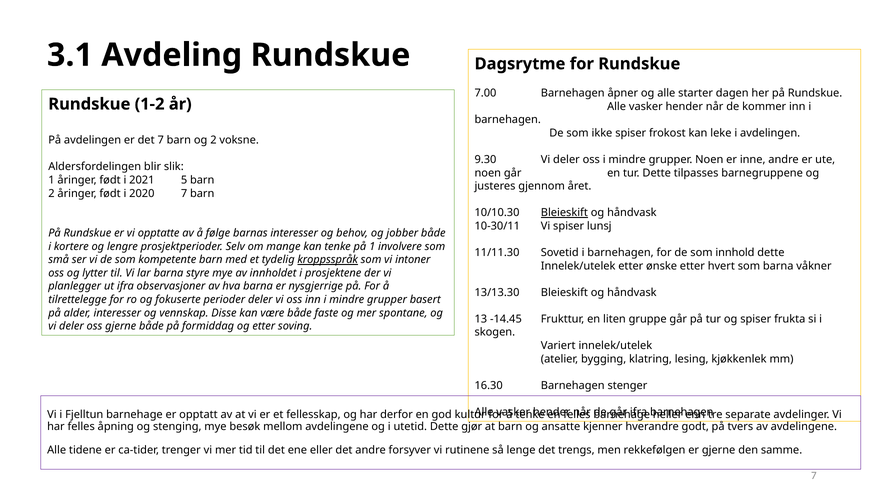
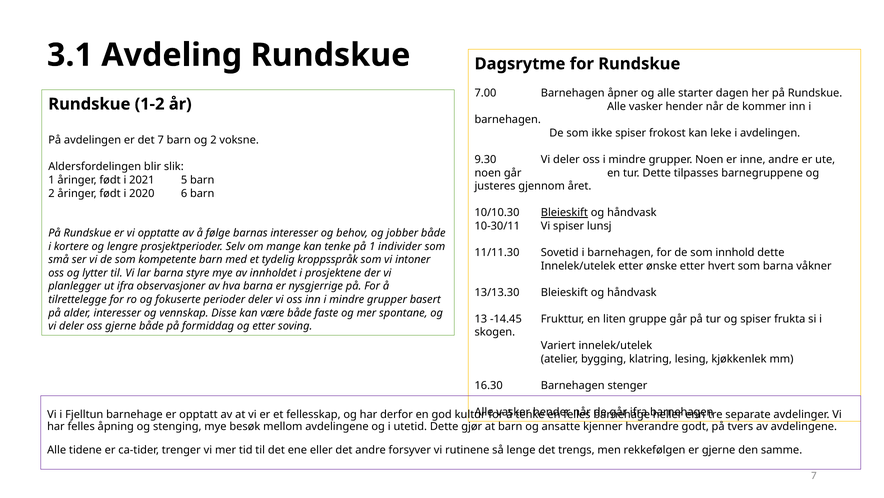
2020 7: 7 -> 6 (184, 193)
involvere: involvere -> individer (400, 246)
kroppsspråk underline: present -> none (328, 259)
